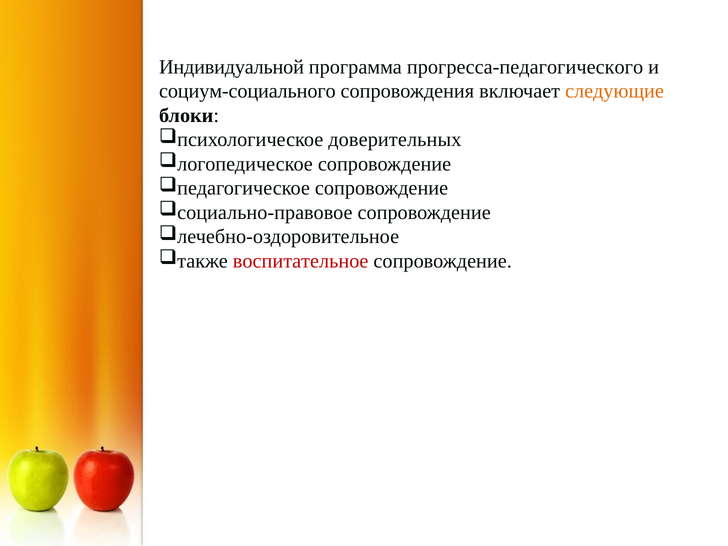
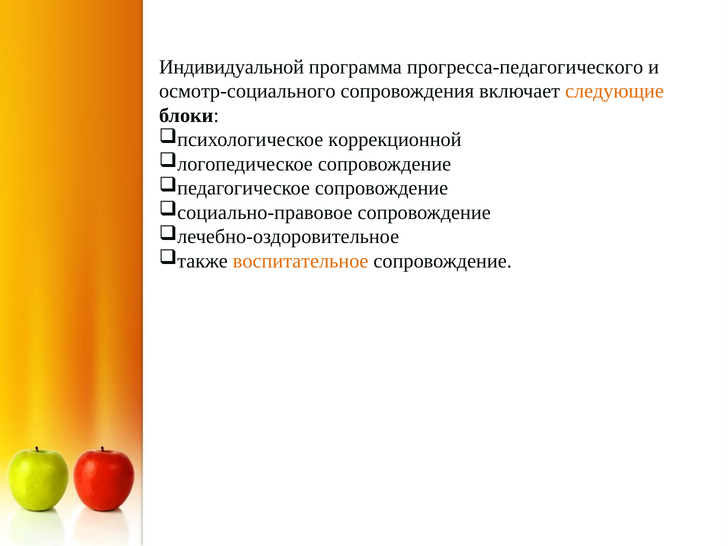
социум-социального: социум-социального -> осмотр-социального (247, 91)
доверительных: доверительных -> коррекционной (395, 140)
воспитательное colour: red -> orange (301, 261)
